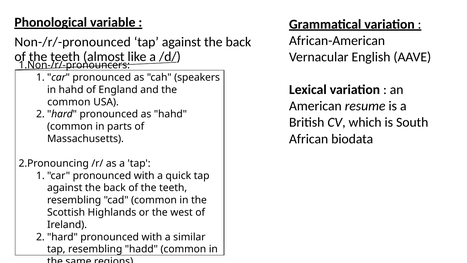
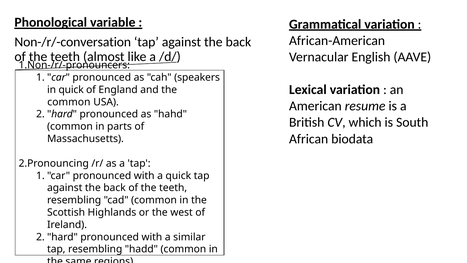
Non-/r/-pronounced: Non-/r/-pronounced -> Non-/r/-conversation (73, 42)
in hahd: hahd -> quick (71, 90)
